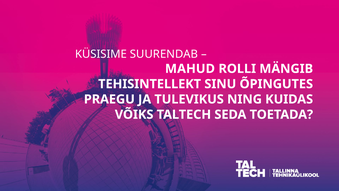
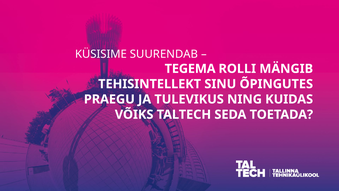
MAHUD: MAHUD -> TEGEMA (190, 69)
